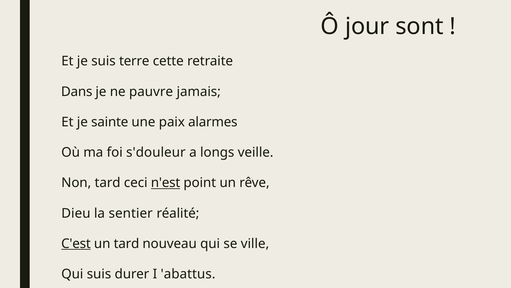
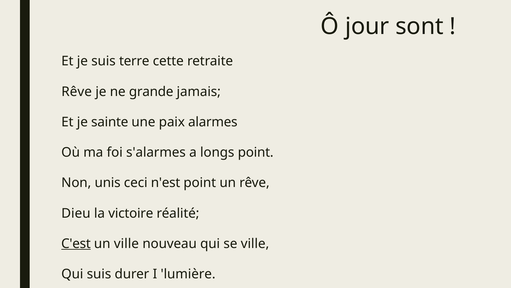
Dans: Dans -> Rêve (77, 91)
pauvre: pauvre -> grande (151, 91)
s'douleur: s'douleur -> s'alarmes (156, 152)
longs veille: veille -> point (256, 152)
Non tard: tard -> unis (108, 183)
n'est underline: present -> none (166, 183)
sentier: sentier -> victoire (131, 213)
un tard: tard -> ville (126, 243)
abattus: abattus -> lumière (188, 274)
